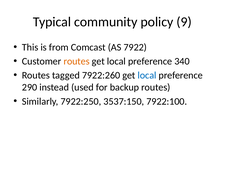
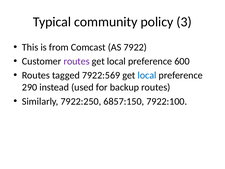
9: 9 -> 3 (184, 22)
routes colour: orange -> purple (77, 61)
340: 340 -> 600 (182, 61)
7922:260: 7922:260 -> 7922:569 (101, 75)
3537:150: 3537:150 -> 6857:150 (124, 101)
